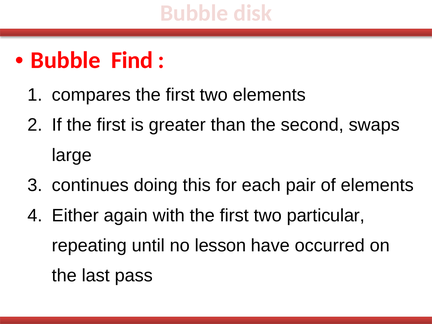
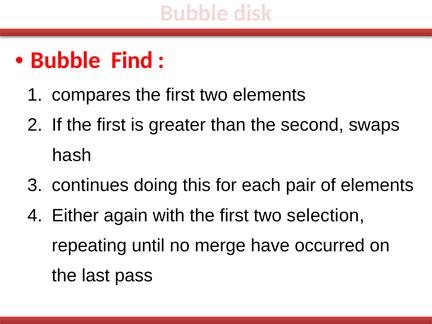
large: large -> hash (72, 155)
particular: particular -> selection (326, 215)
lesson: lesson -> merge (220, 246)
